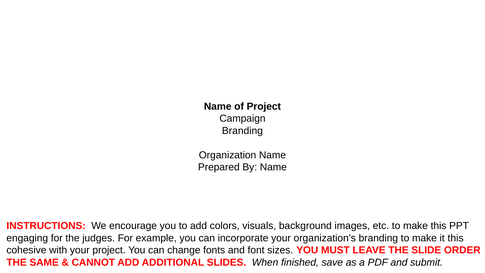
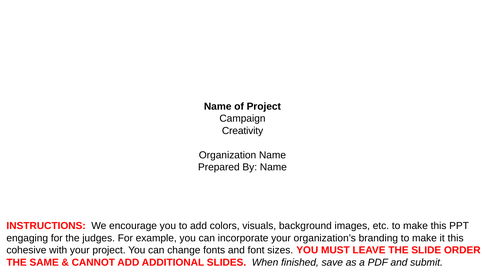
Branding: Branding -> Creativity (243, 131)
